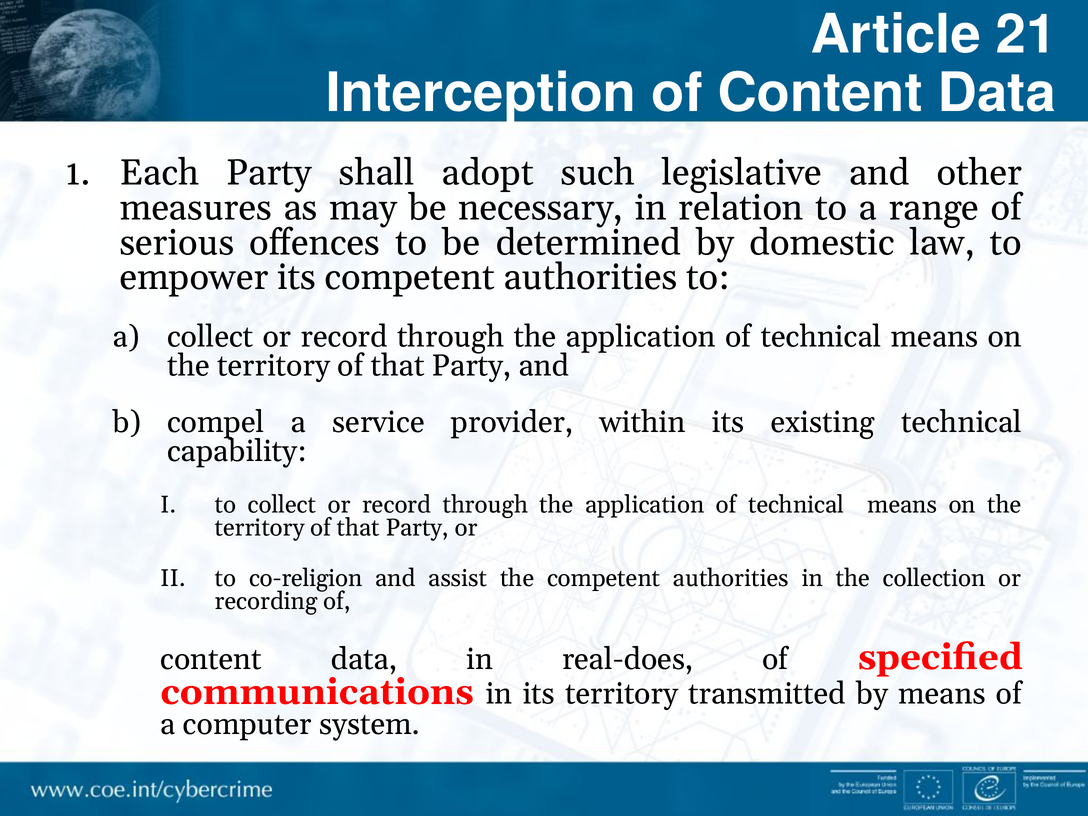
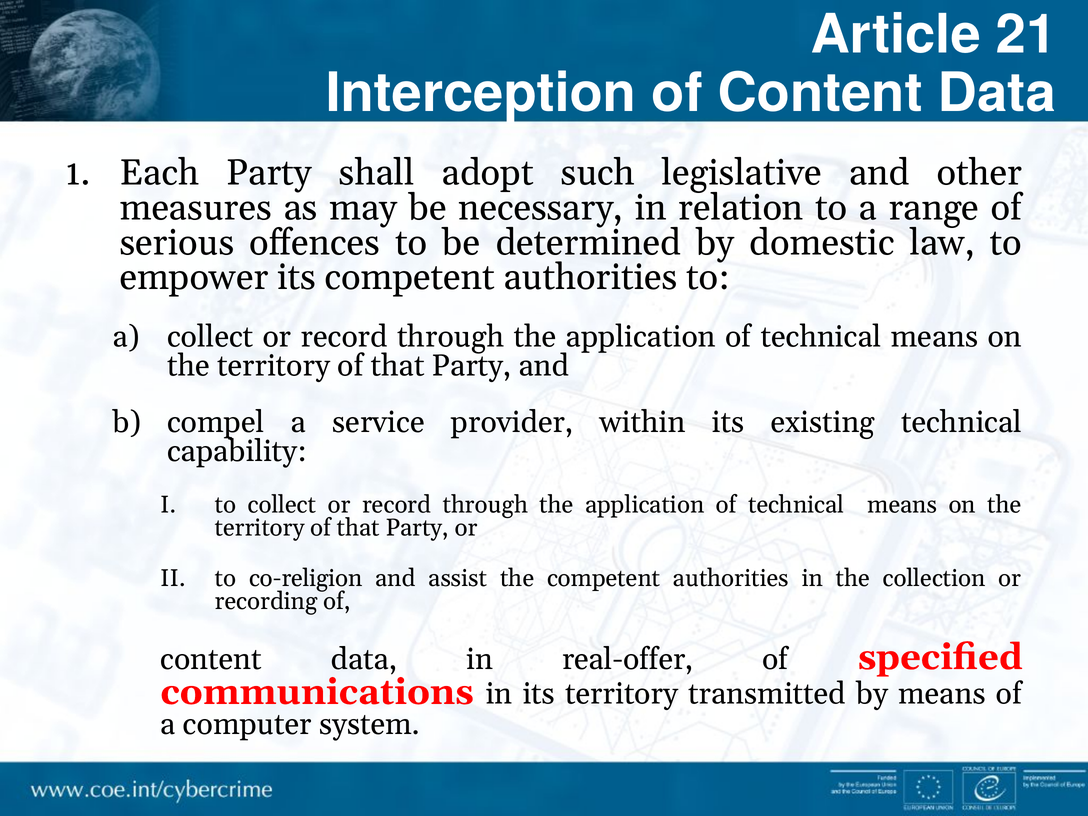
real-does: real-does -> real-offer (628, 659)
